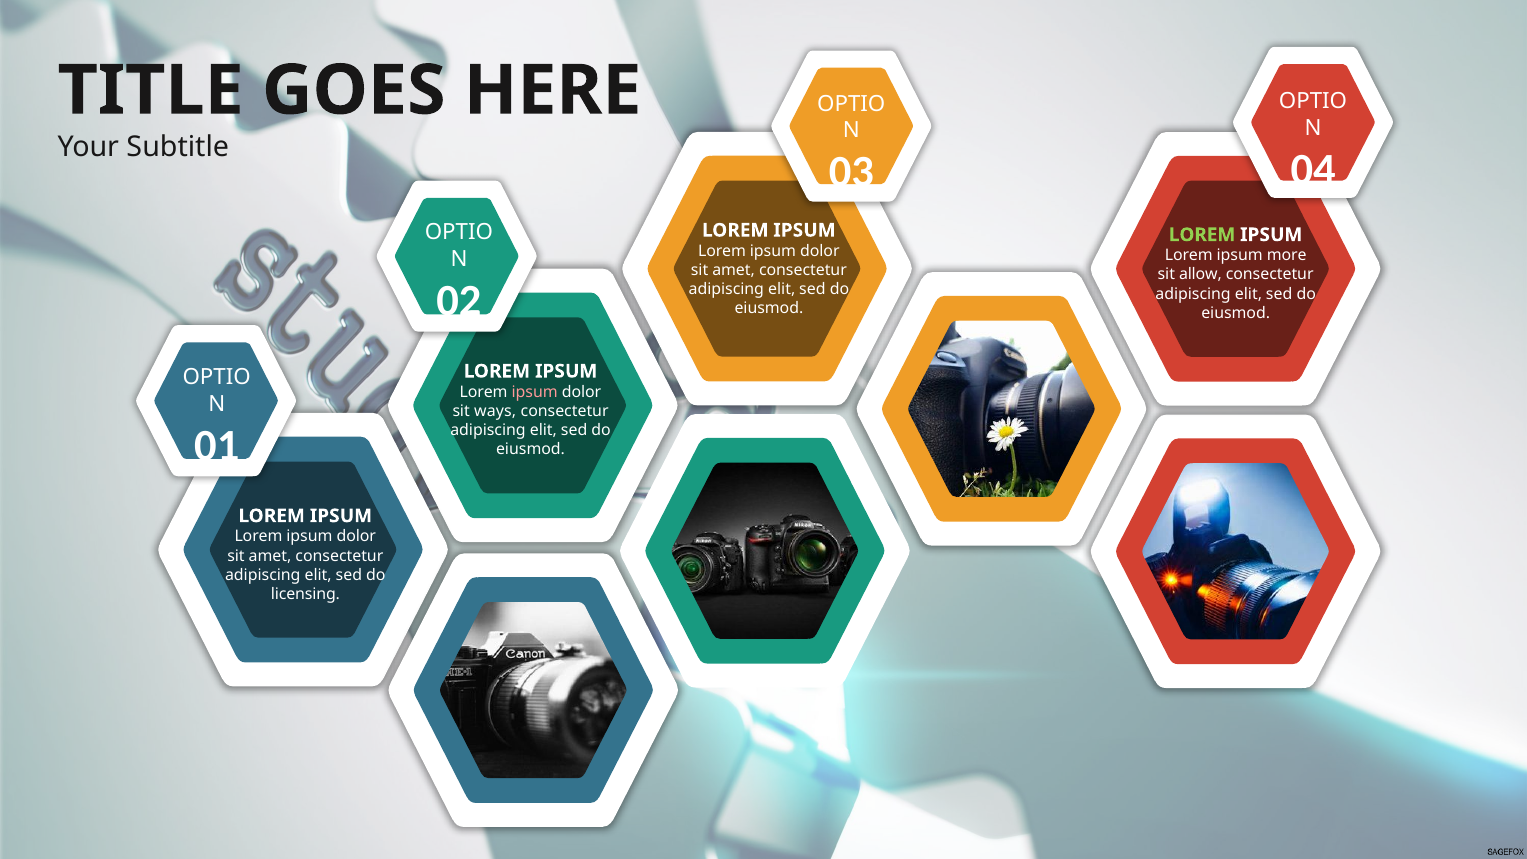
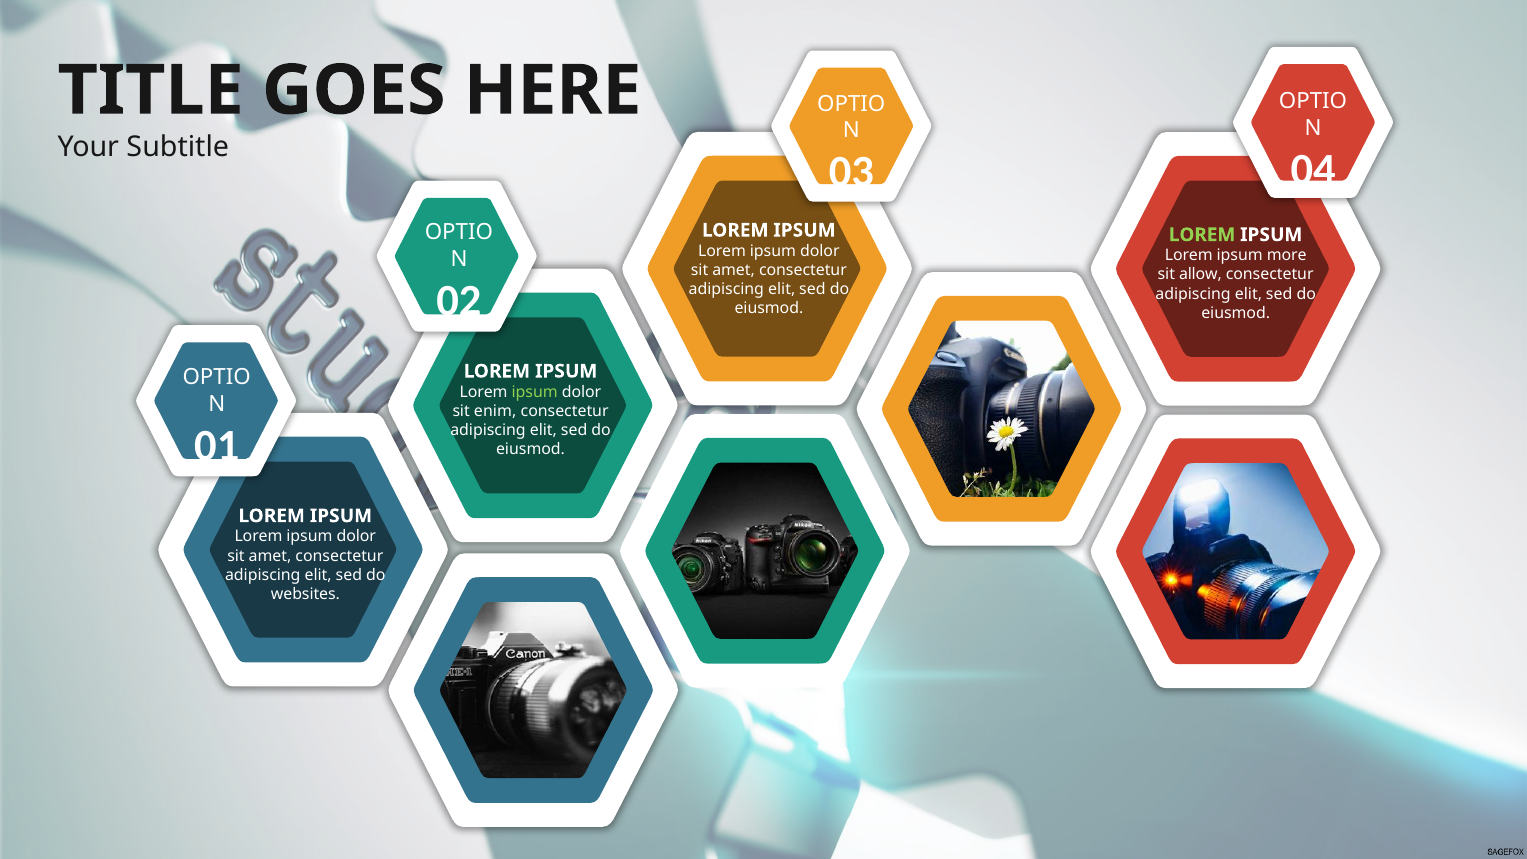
ipsum colour: pink -> light green (535, 392)
ways: ways -> enim (495, 411)
licensing: licensing -> websites (305, 594)
